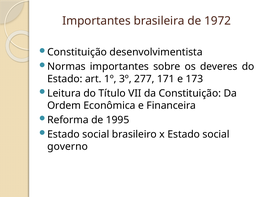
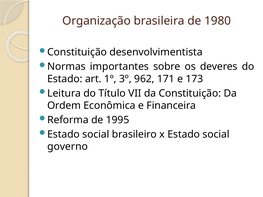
Importantes: Importantes -> Organização (97, 21)
1972: 1972 -> 1980 (218, 21)
277: 277 -> 962 (144, 79)
